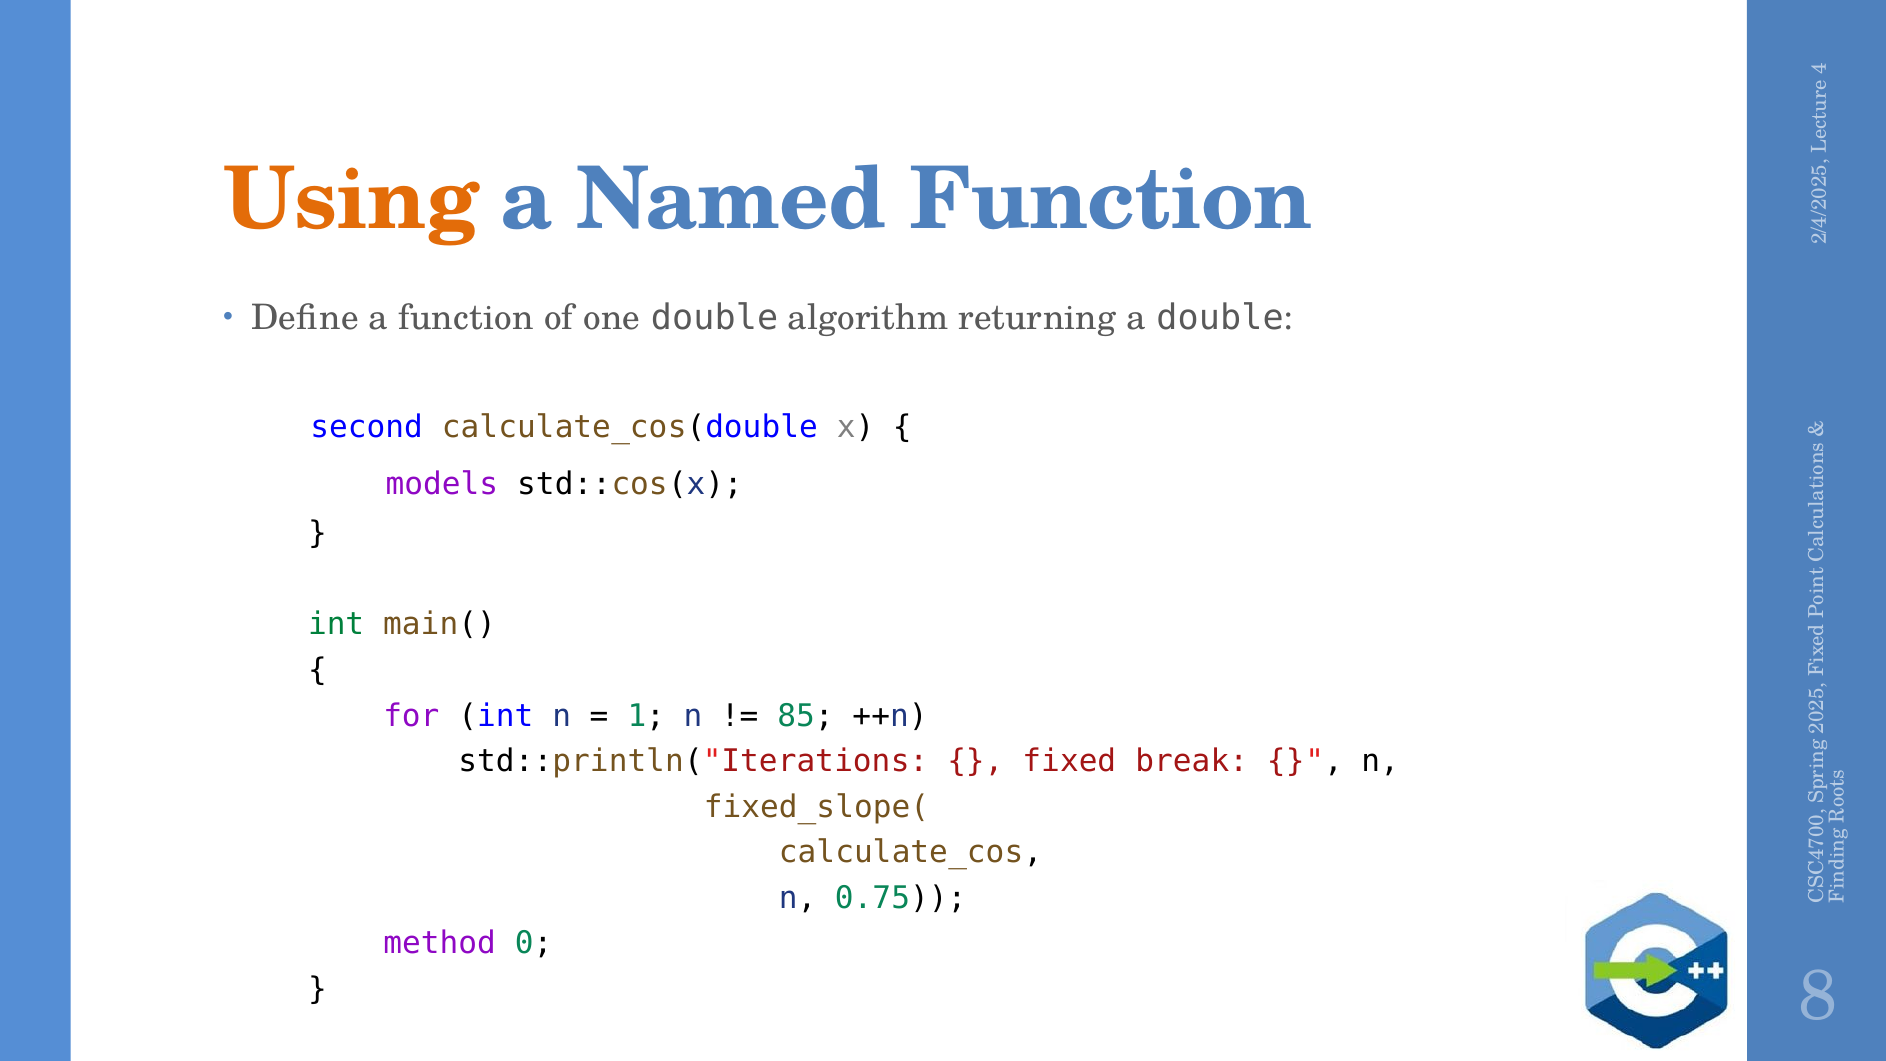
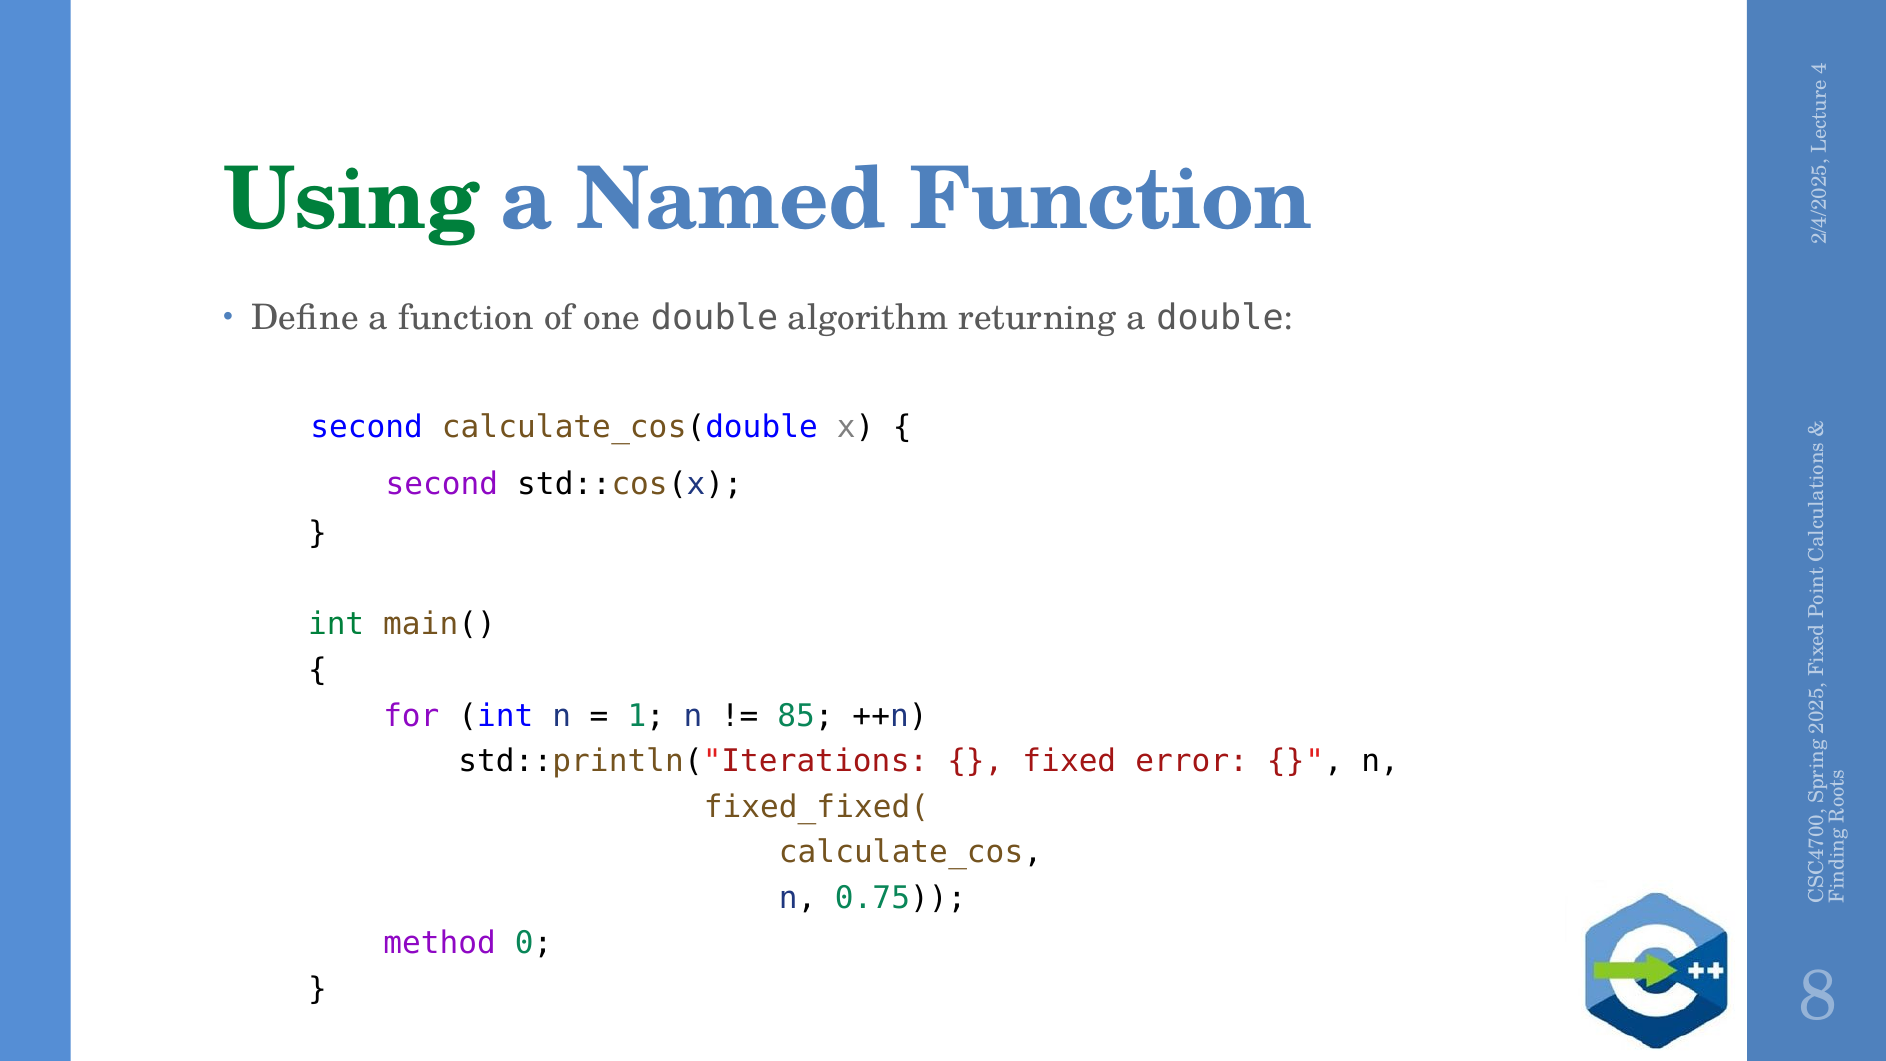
Using colour: orange -> green (351, 200)
models: models -> second (442, 484)
break: break -> error (1192, 761)
fixed_slope(: fixed_slope( -> fixed_fixed( (816, 807)
